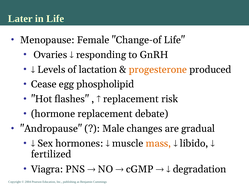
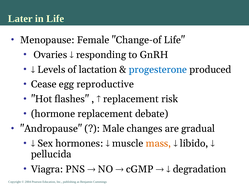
progesterone colour: orange -> blue (158, 70)
phospholipid: phospholipid -> reproductive (105, 85)
fertilized: fertilized -> pellucida (51, 155)
